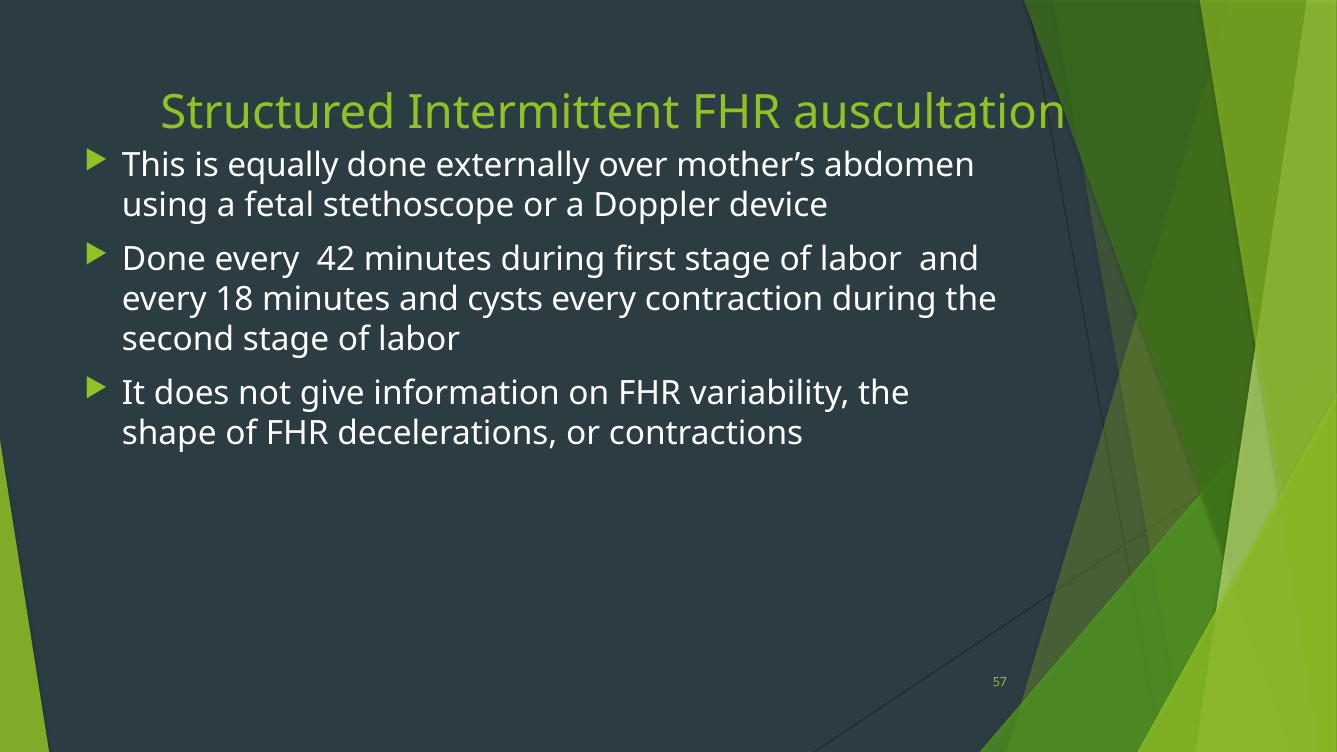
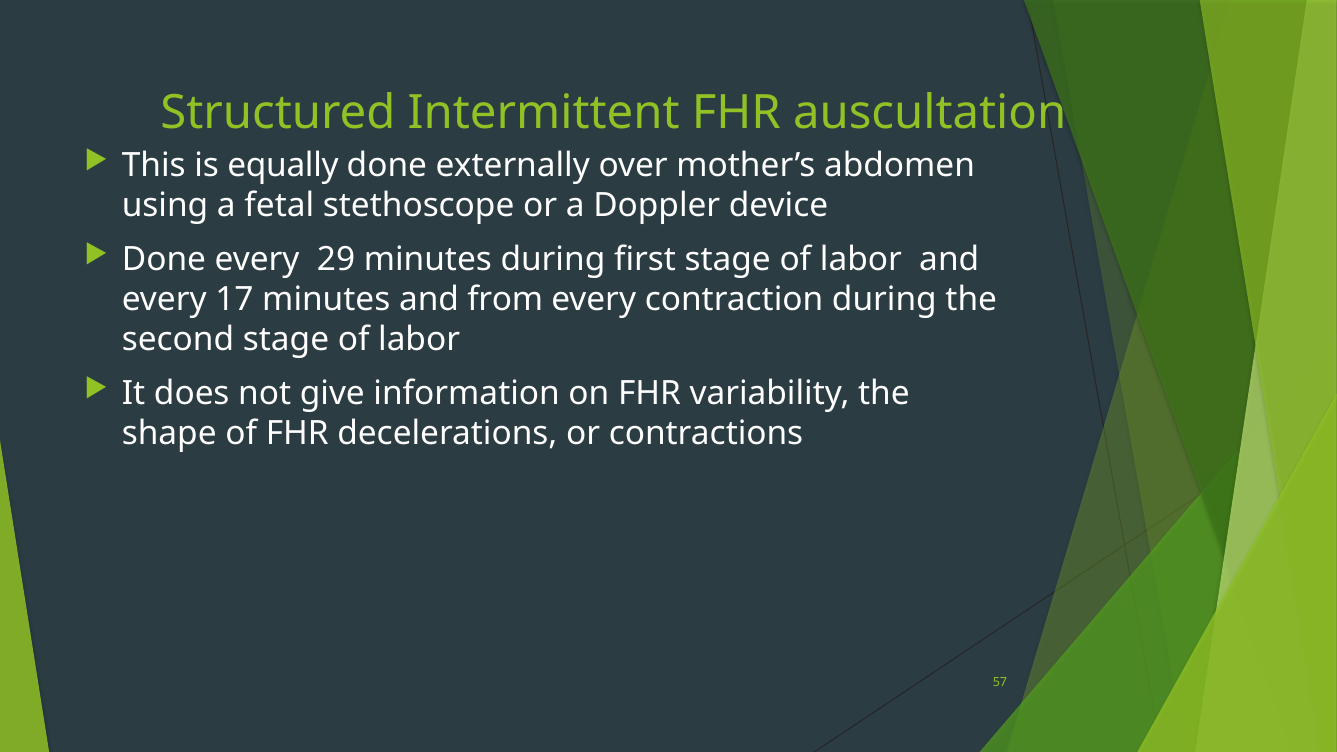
42: 42 -> 29 (336, 259)
18: 18 -> 17 (234, 300)
cysts: cysts -> from (505, 300)
